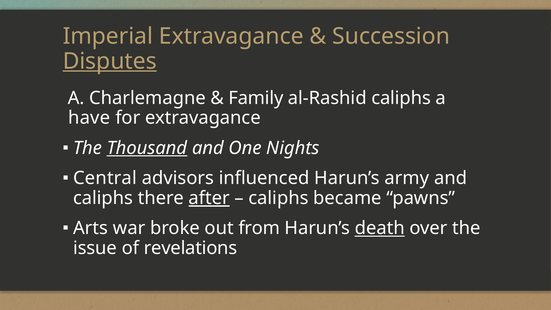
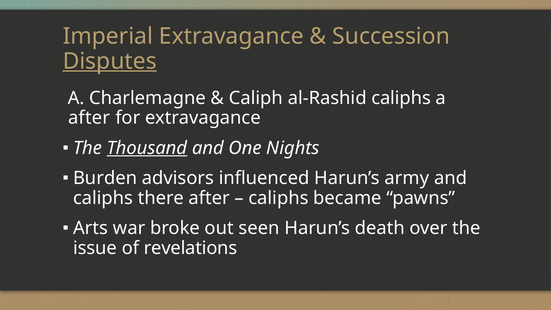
Family: Family -> Caliph (256, 98)
have: have -> after (89, 118)
Central: Central -> Burden (105, 178)
after underline: present -> none (209, 198)
from: from -> seen (259, 228)
death underline: present -> none (380, 228)
